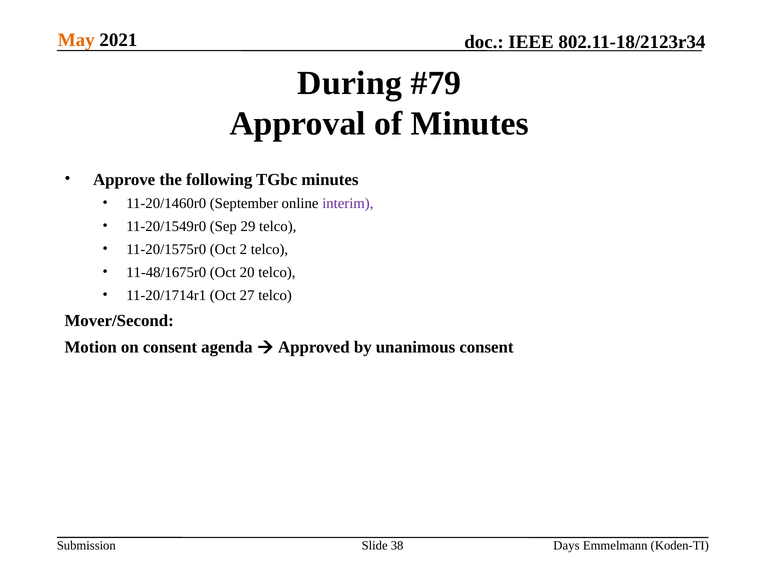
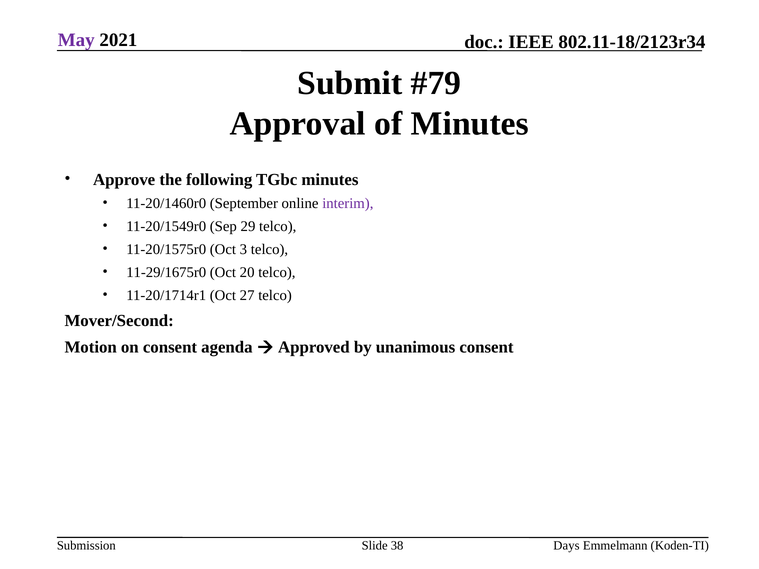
May colour: orange -> purple (76, 40)
During: During -> Submit (350, 83)
2: 2 -> 3 (243, 250)
11-48/1675r0: 11-48/1675r0 -> 11-29/1675r0 (166, 273)
